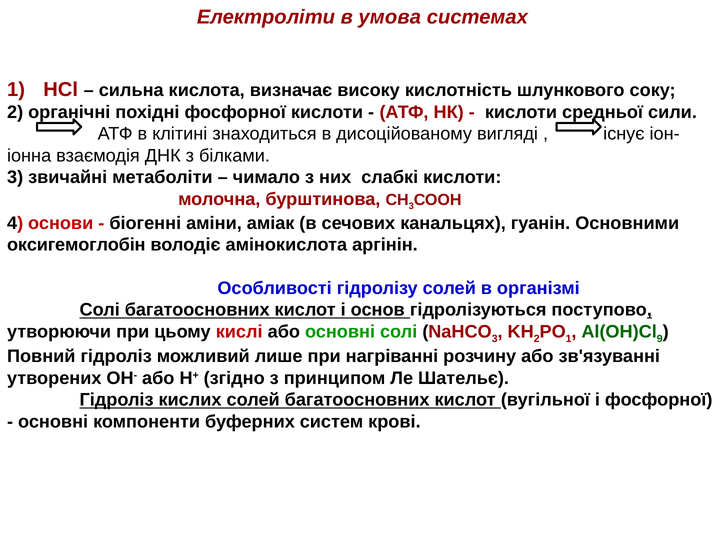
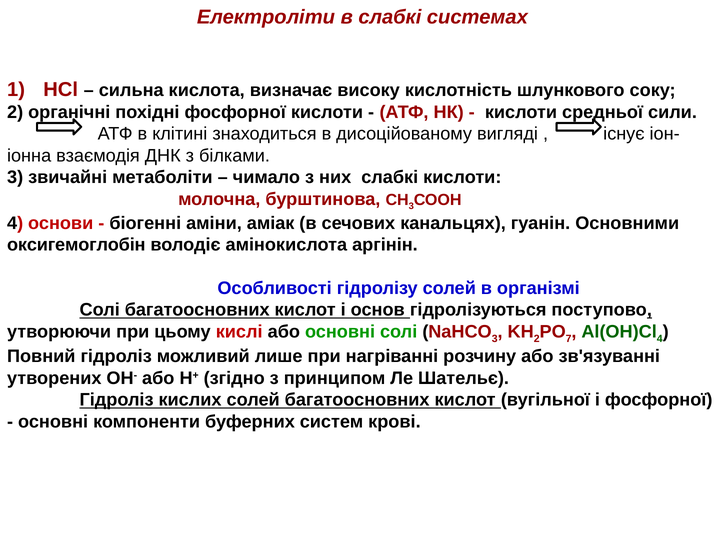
в умова: умова -> слабкі (390, 17)
1: 1 -> 7 (569, 339)
9: 9 -> 4 (660, 339)
